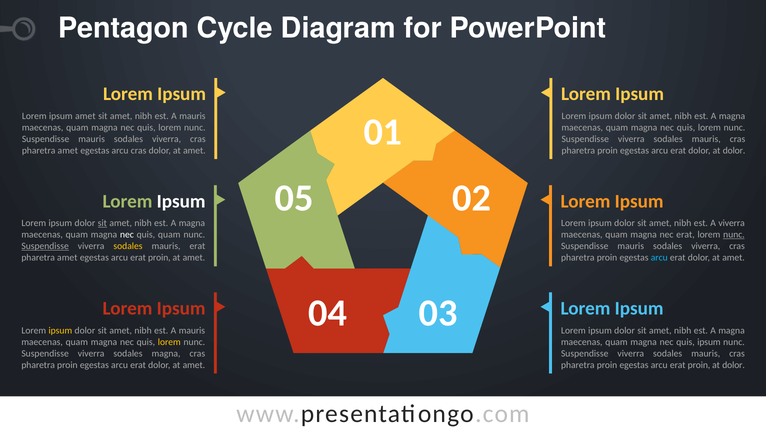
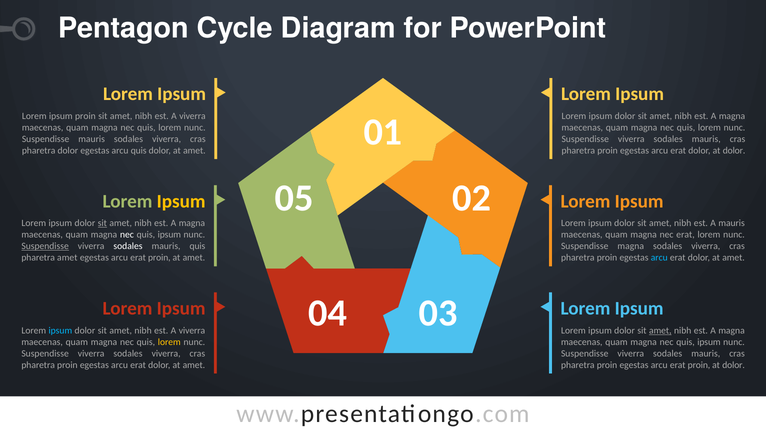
ipsum amet: amet -> proin (85, 116)
mauris: mauris -> viverra (192, 116)
amet: amet -> dolor (68, 151)
arcu cras: cras -> quis (139, 151)
Ipsum colour: white -> yellow (181, 201)
A viverra: viverra -> mauris (732, 223)
quam: quam -> ipsum (169, 235)
nunc underline: present -> none (734, 235)
sodales colour: yellow -> white (128, 246)
mauris erat: erat -> quis (197, 246)
mauris: mauris -> magna (631, 246)
ipsum colour: yellow -> light blue (60, 330)
mauris: mauris -> viverra (192, 330)
amet underline: none -> present (660, 330)
viverra sodales magna: magna -> viverra (166, 353)
